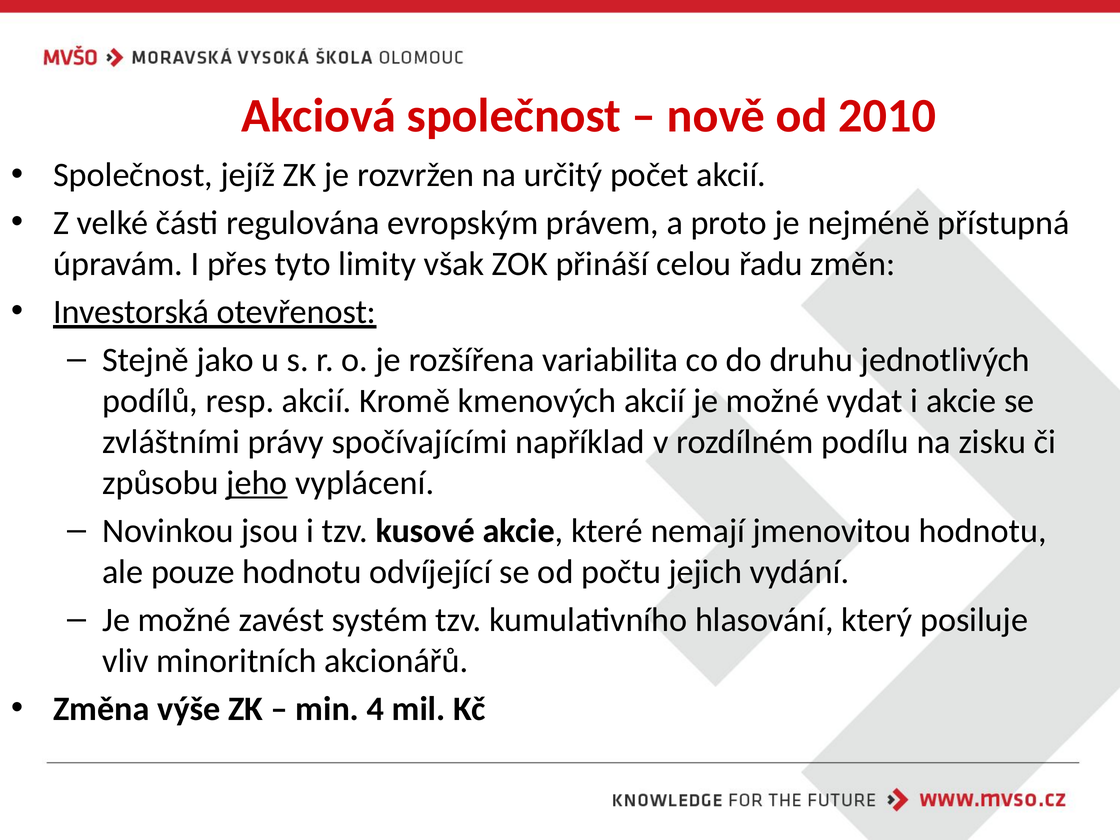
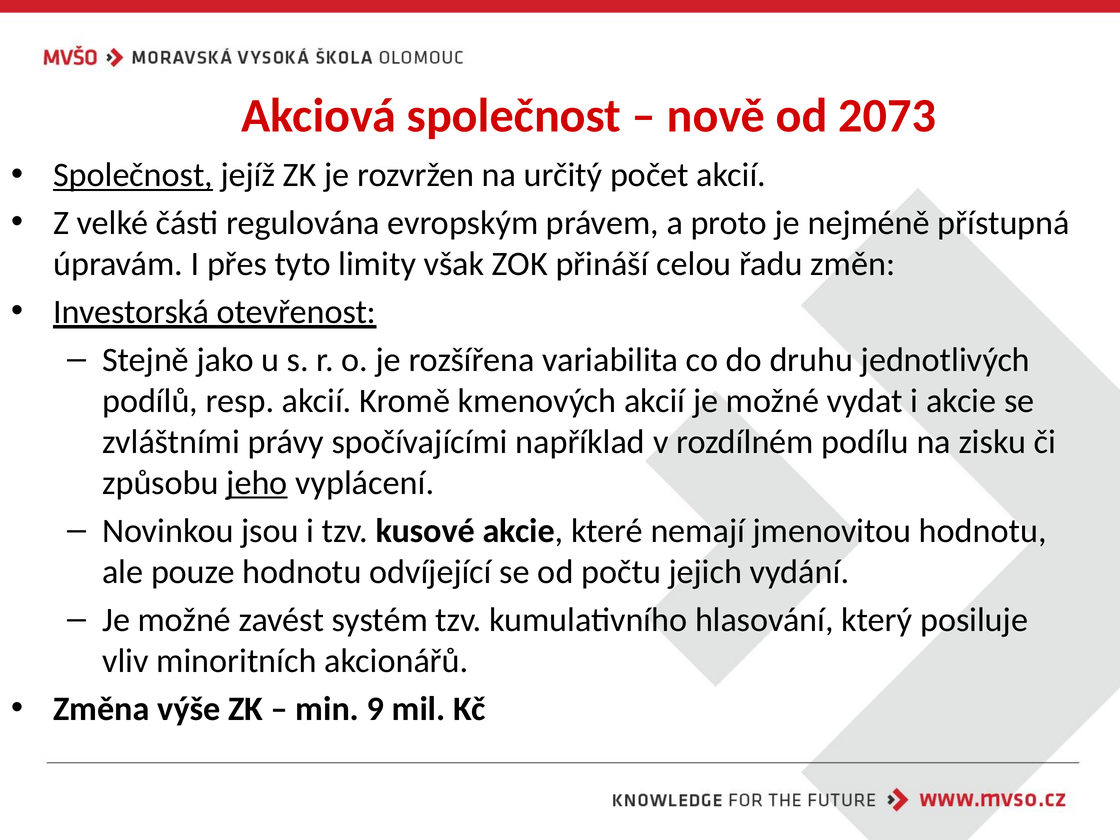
2010: 2010 -> 2073 (887, 116)
Společnost underline: none -> present (133, 175)
4: 4 -> 9 (376, 709)
